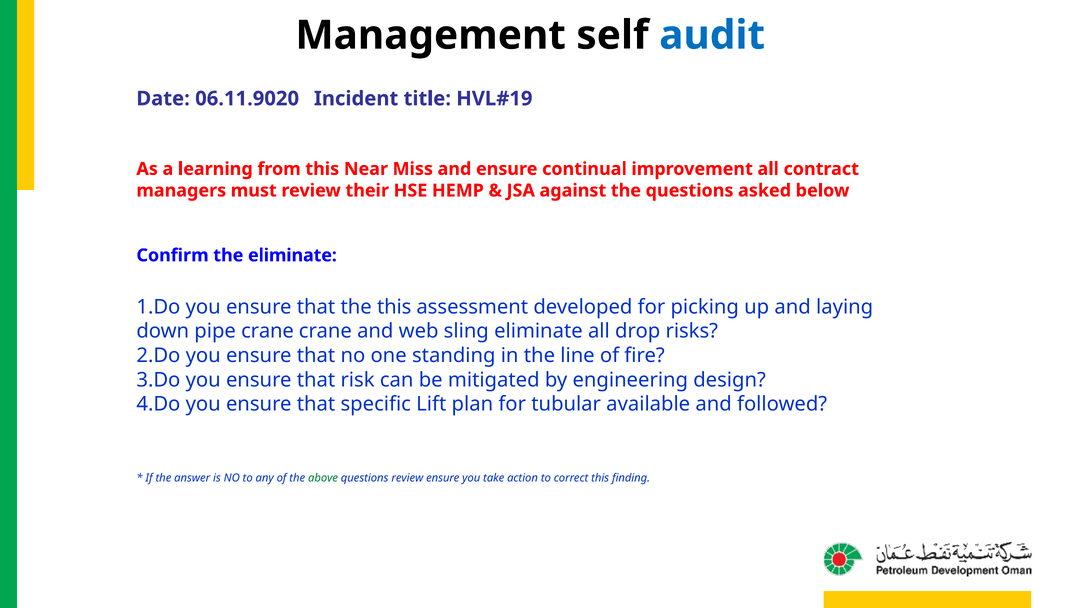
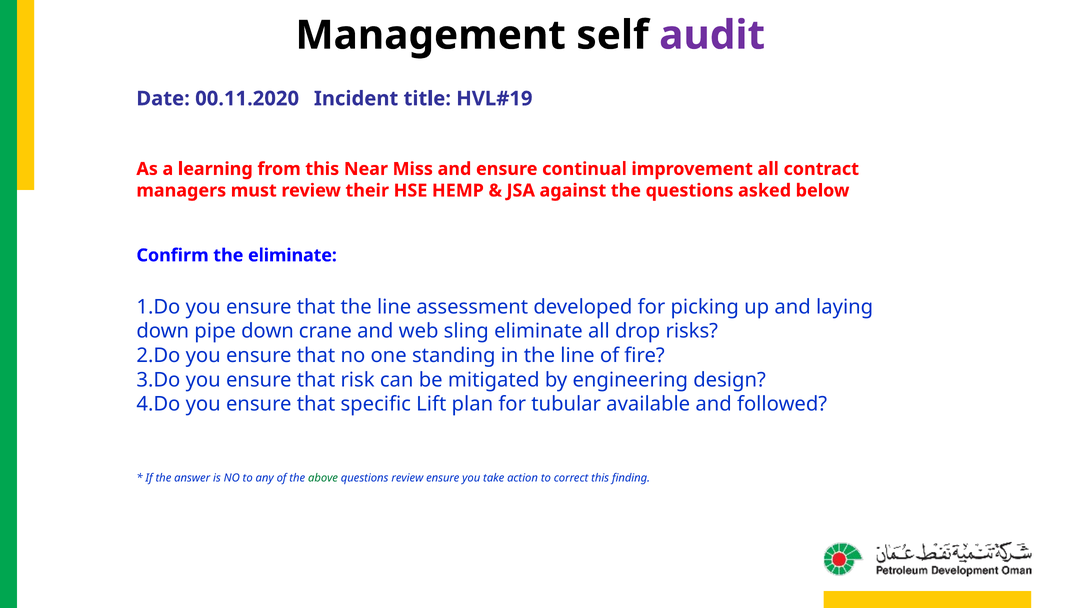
audit colour: blue -> purple (712, 35)
06.11.9020: 06.11.9020 -> 00.11.2020 (247, 99)
that the this: this -> line (394, 307)
pipe crane: crane -> down (268, 331)
